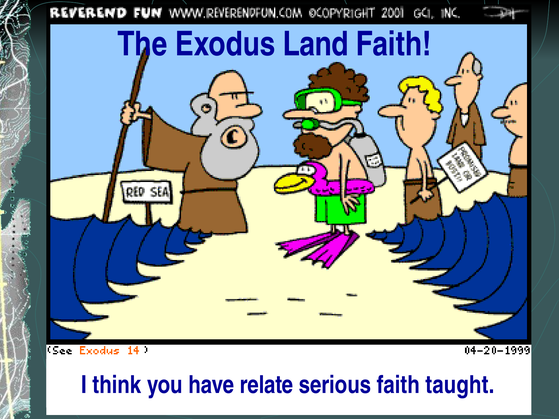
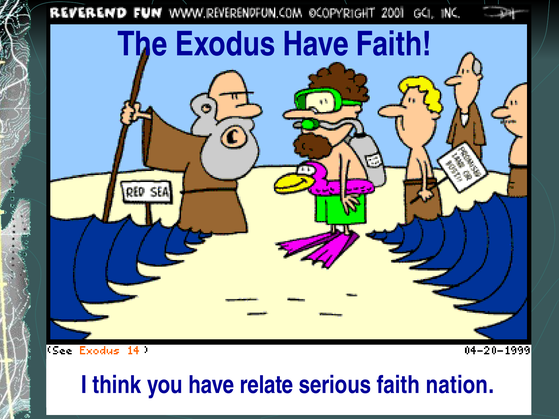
Exodus Land: Land -> Have (316, 44)
taught: taught -> nation (460, 385)
